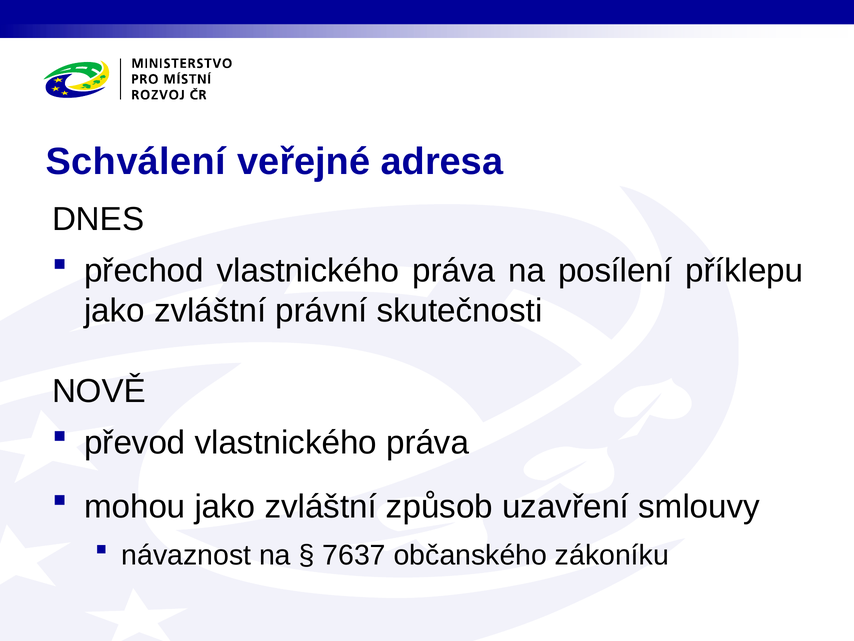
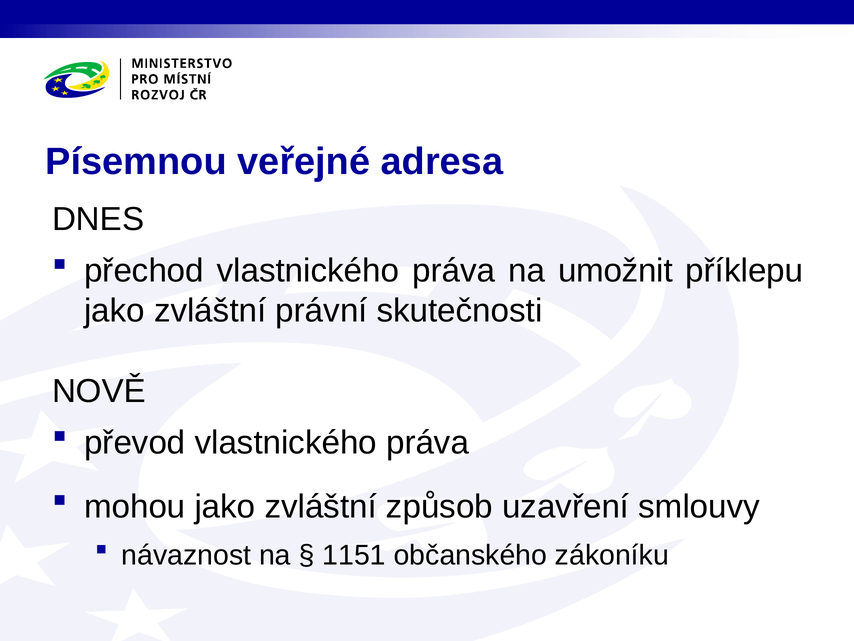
Schválení: Schválení -> Písemnou (136, 162)
posílení: posílení -> umožnit (615, 271)
7637: 7637 -> 1151 (354, 555)
